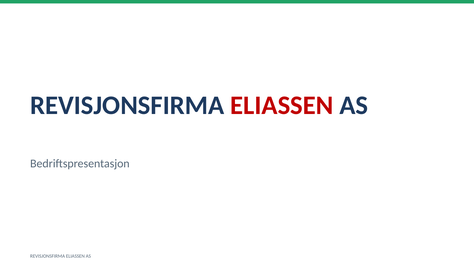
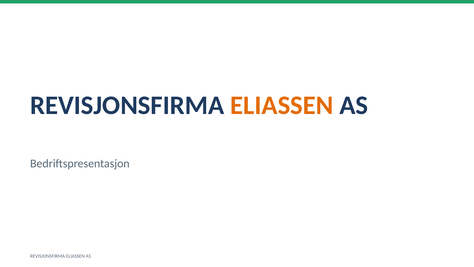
ELIASSEN colour: red -> orange (282, 105)
